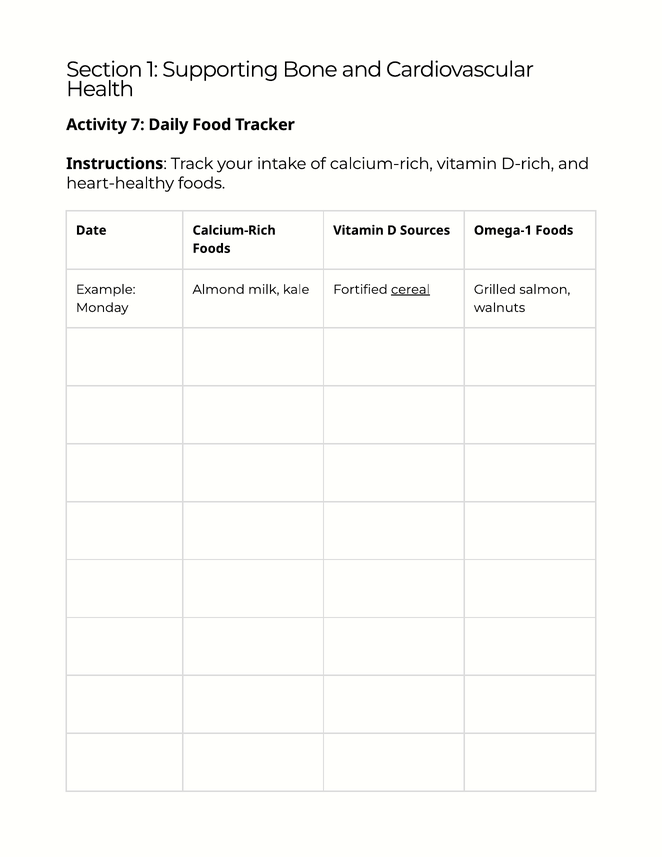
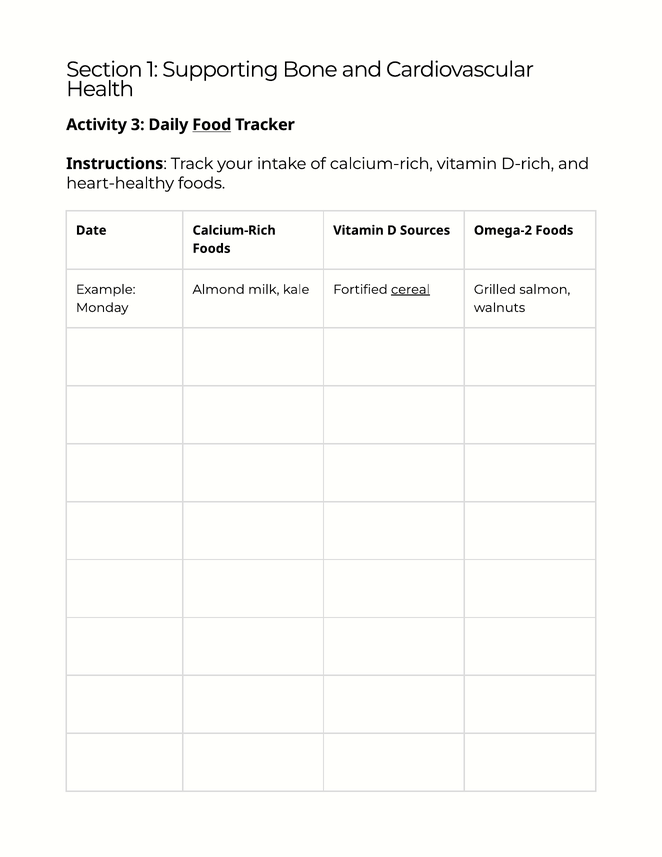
7: 7 -> 3 (138, 125)
Food underline: none -> present (212, 125)
Omega-1: Omega-1 -> Omega-2 (503, 230)
